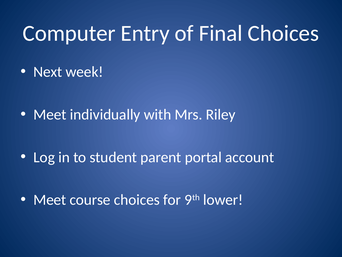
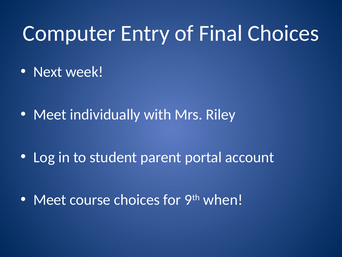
lower: lower -> when (223, 200)
